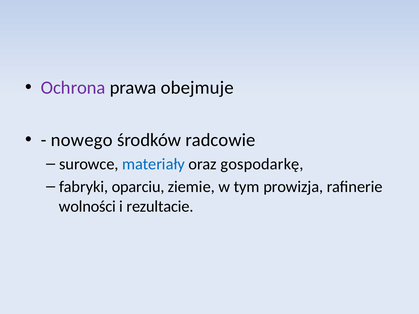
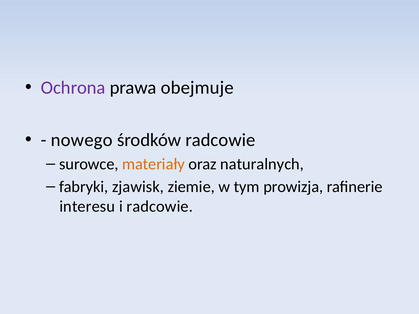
materiały colour: blue -> orange (153, 164)
gospodarkę: gospodarkę -> naturalnych (262, 164)
oparciu: oparciu -> zjawisk (138, 187)
wolności: wolności -> interesu (87, 207)
i rezultacie: rezultacie -> radcowie (160, 207)
